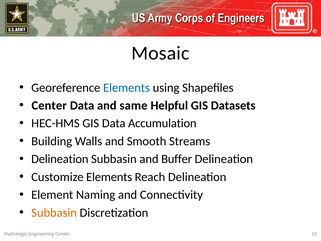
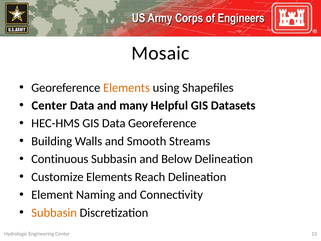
Elements colour: blue -> orange (126, 88)
same: same -> many (134, 105)
Data Accumulation: Accumulation -> Georeference (162, 123)
Delineation: Delineation -> Continuous (60, 159)
Buffer: Buffer -> Below (177, 159)
